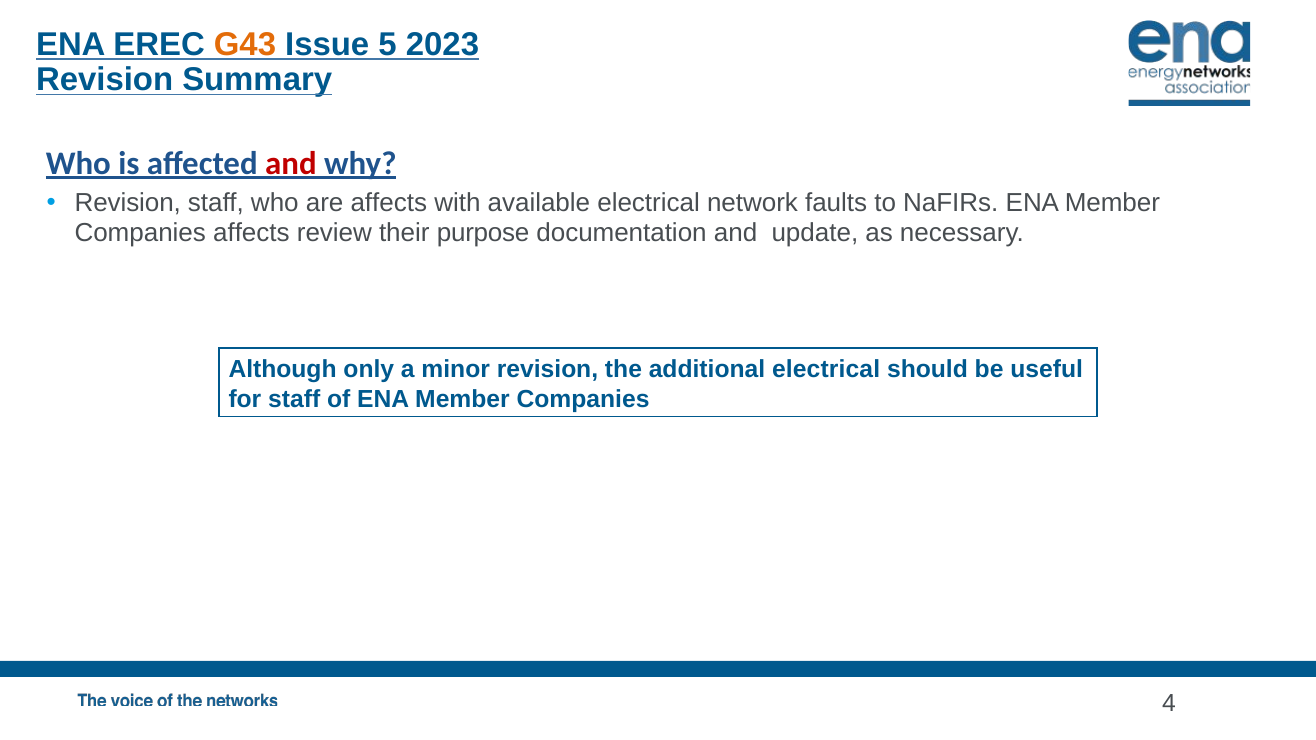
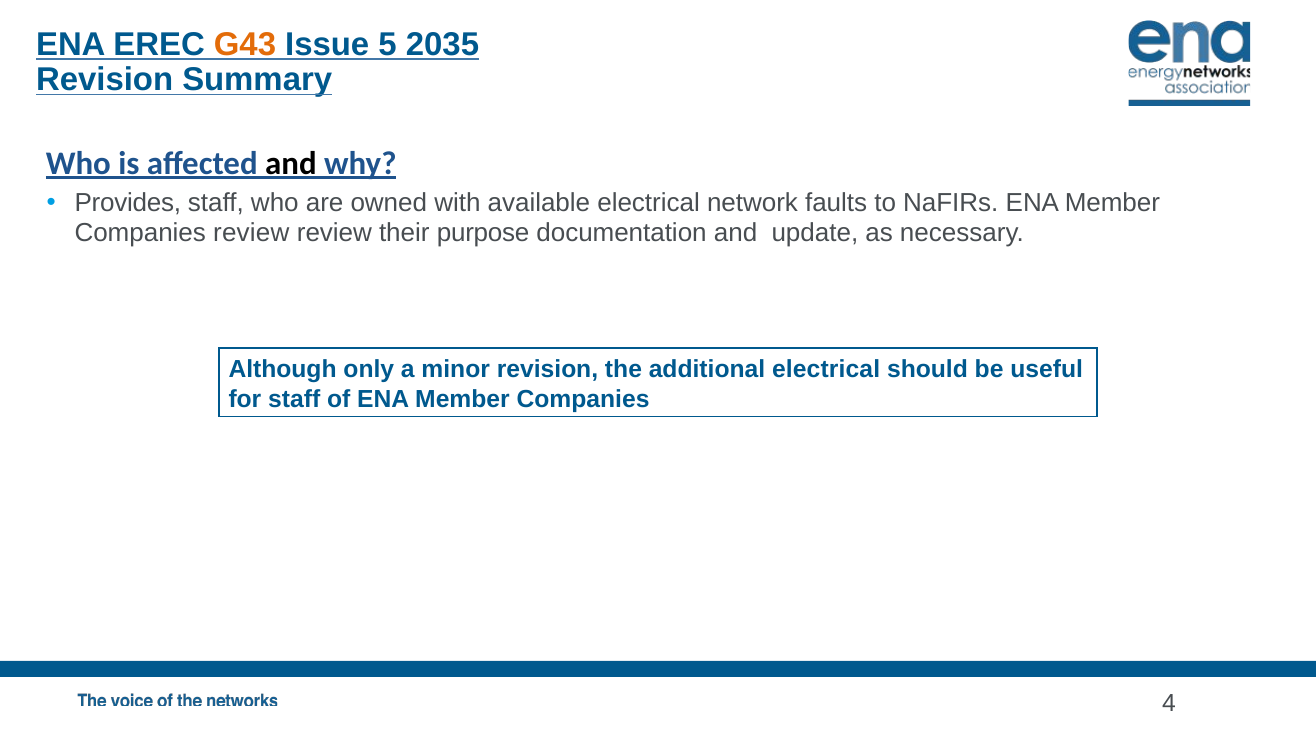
2023: 2023 -> 2035 (442, 45)
and colour: red -> black (291, 164)
Revision: Revision -> Provides (128, 203)
are affects: affects -> owned (389, 203)
Companies affects: affects -> review (251, 233)
